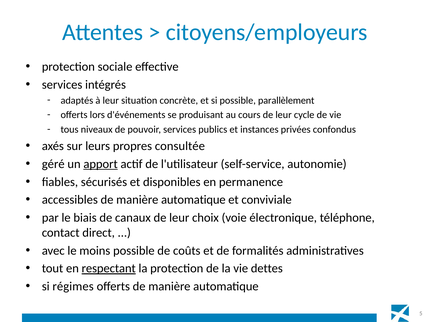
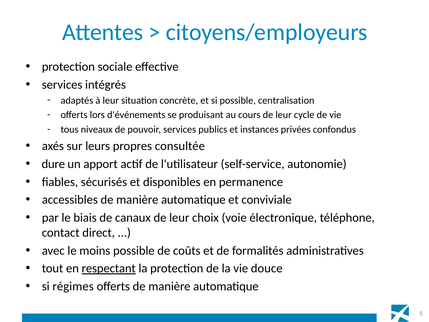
parallèlement: parallèlement -> centralisation (286, 100)
géré: géré -> dure (53, 164)
apport underline: present -> none (101, 164)
dettes: dettes -> douce (267, 268)
